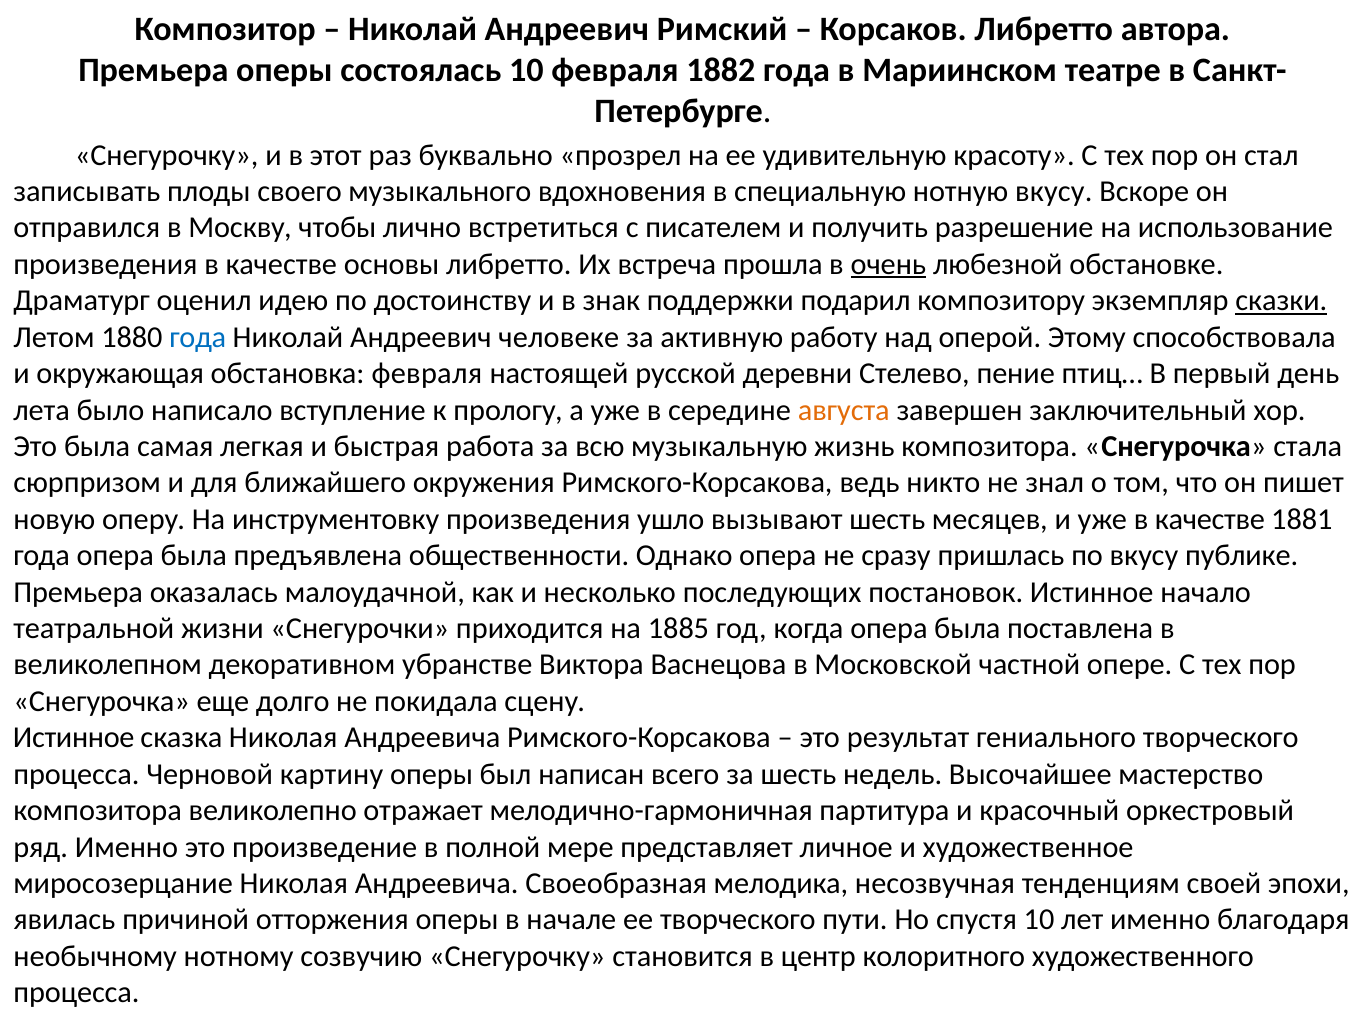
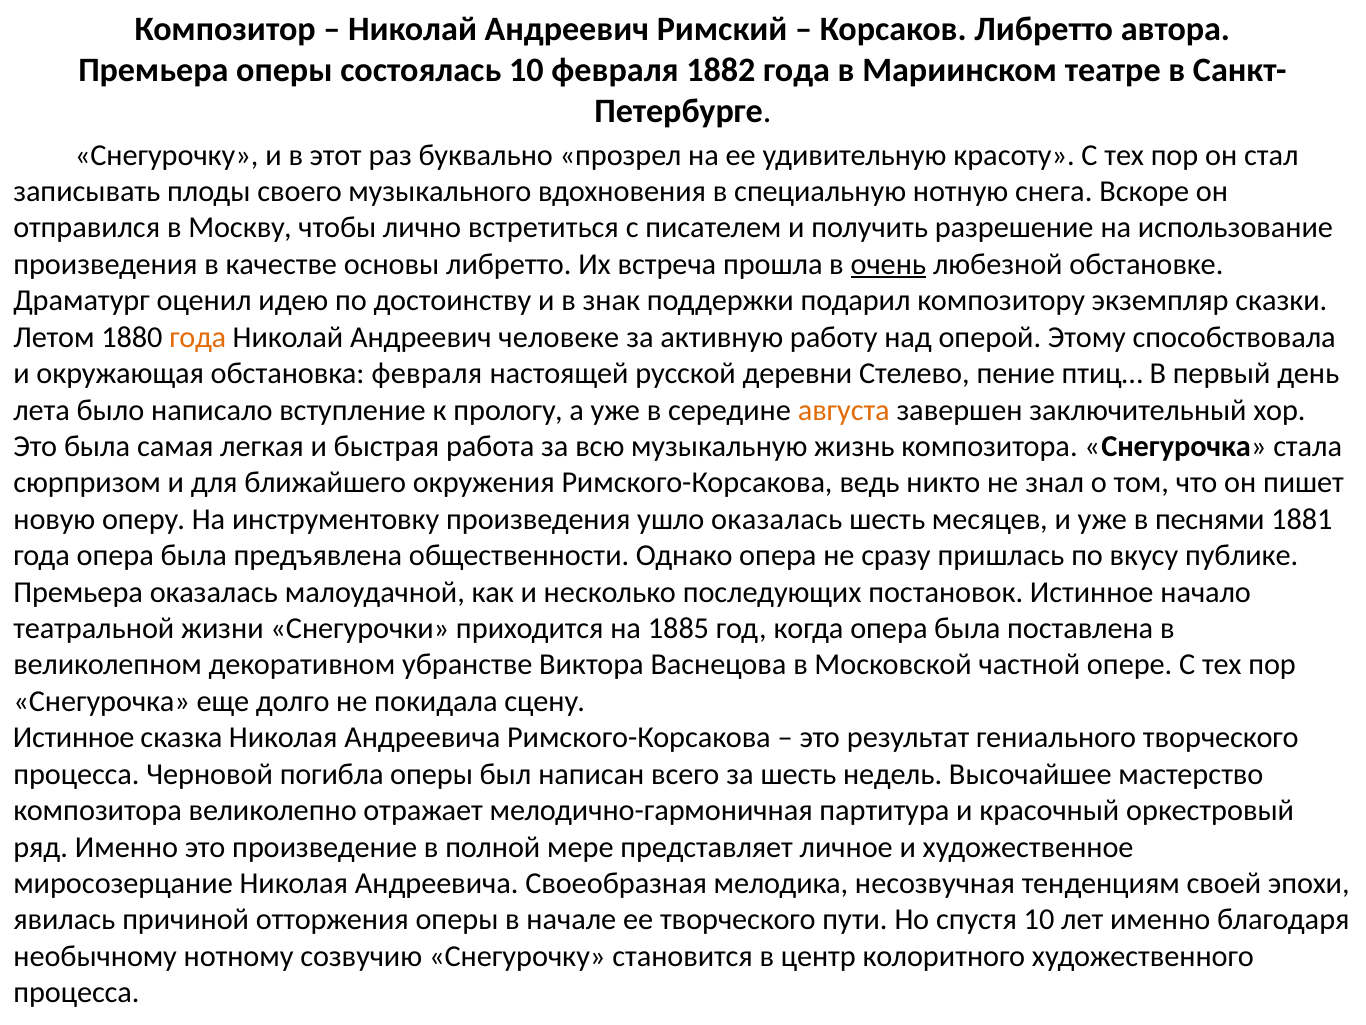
нотную вкусу: вкусу -> снега (1054, 191)
сказки underline: present -> none (1281, 301)
года colour: blue -> orange (198, 337)
ушло вызывают: вызывают -> оказалась (777, 519)
уже в качестве: качестве -> песнями (1210, 519)
картину: картину -> погибла (332, 774)
